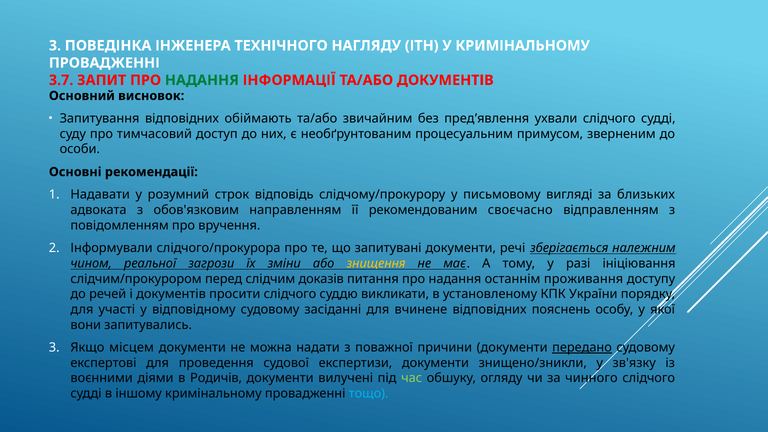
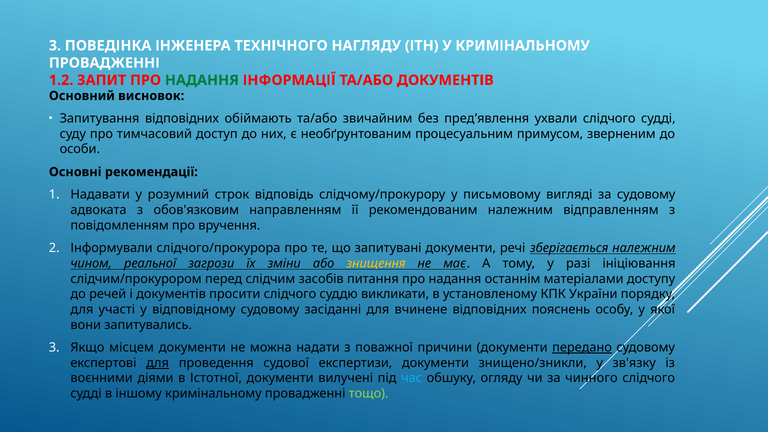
3.7: 3.7 -> 1.2 (61, 80)
за близьких: близьких -> судовому (646, 195)
рекомендованим своєчасно: своєчасно -> належним (520, 210)
доказів: доказів -> засобів (321, 279)
проживання: проживання -> матеріалами (584, 279)
для underline: none -> present (158, 363)
Родичів: Родичів -> Істотної (216, 378)
час colour: light green -> light blue (412, 378)
тощо colour: light blue -> light green (369, 394)
